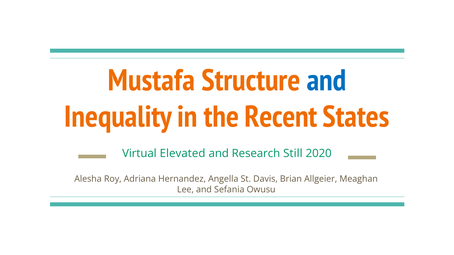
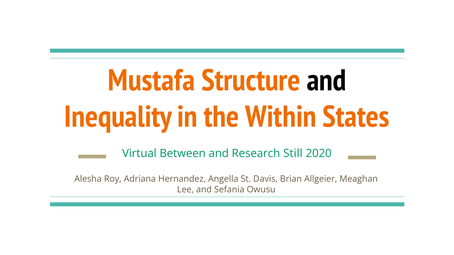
and colour: blue -> black (326, 81)
Recent: Recent -> Within (281, 117)
Elevated: Elevated -> Between (183, 154)
